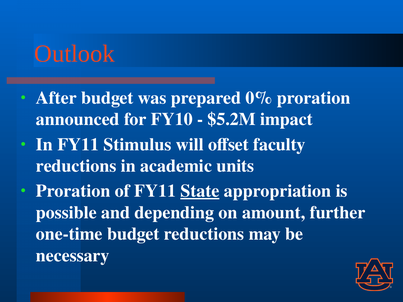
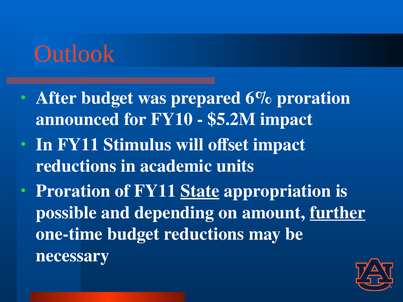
0%: 0% -> 6% (259, 98)
offset faculty: faculty -> impact (279, 145)
further underline: none -> present (338, 213)
